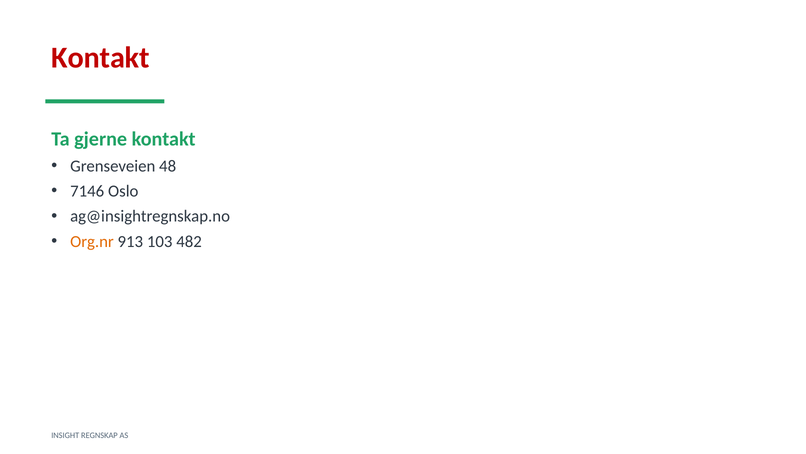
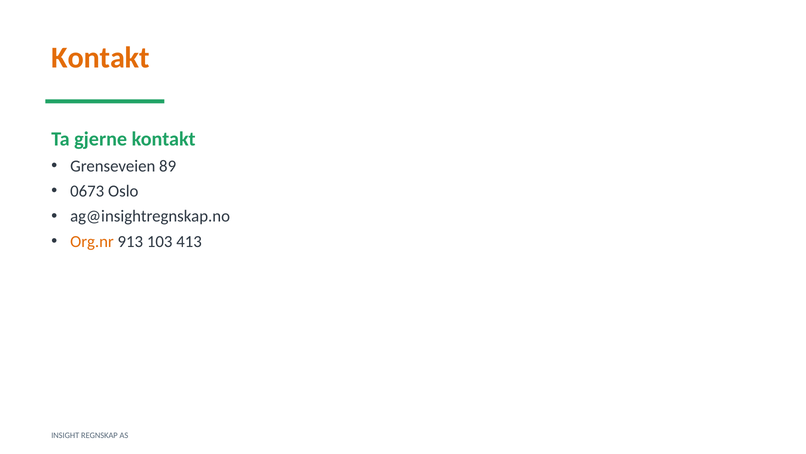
Kontakt colour: red -> orange (100, 58)
48: 48 -> 89 (168, 166)
7146: 7146 -> 0673 (87, 191)
482: 482 -> 413 (189, 241)
